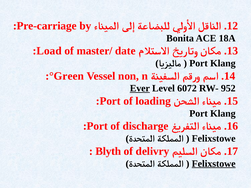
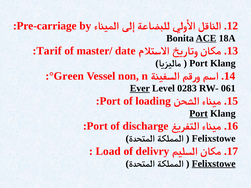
ACE underline: none -> present (206, 38)
Load: Load -> Tarif (49, 51)
6072: 6072 -> 0283 (187, 88)
952: 952 -> 061 (228, 88)
Port underline: none -> present (199, 114)
Blyth: Blyth -> Load (108, 151)
